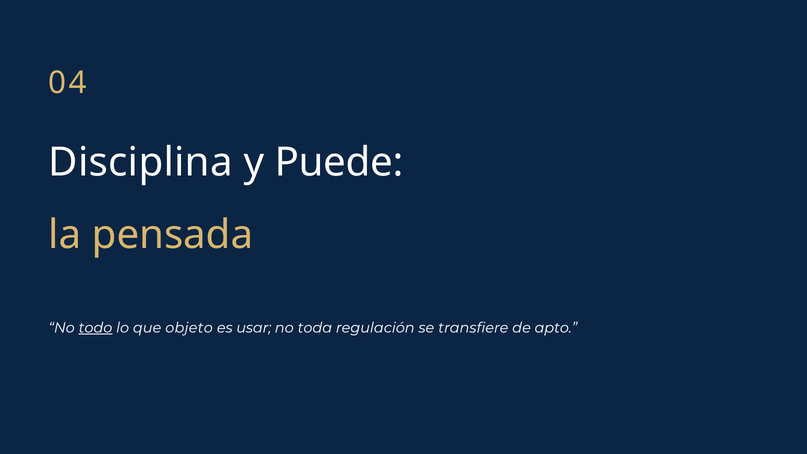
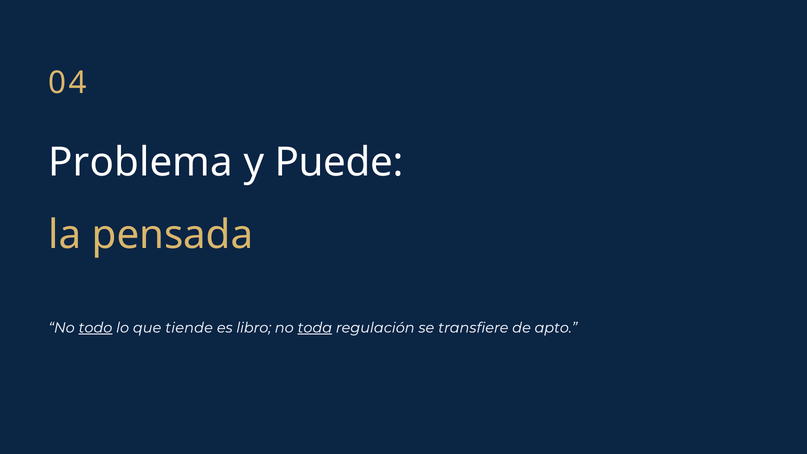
Disciplina: Disciplina -> Problema (141, 162)
objeto: objeto -> tiende (189, 328)
usar: usar -> libro (254, 328)
toda underline: none -> present (315, 328)
